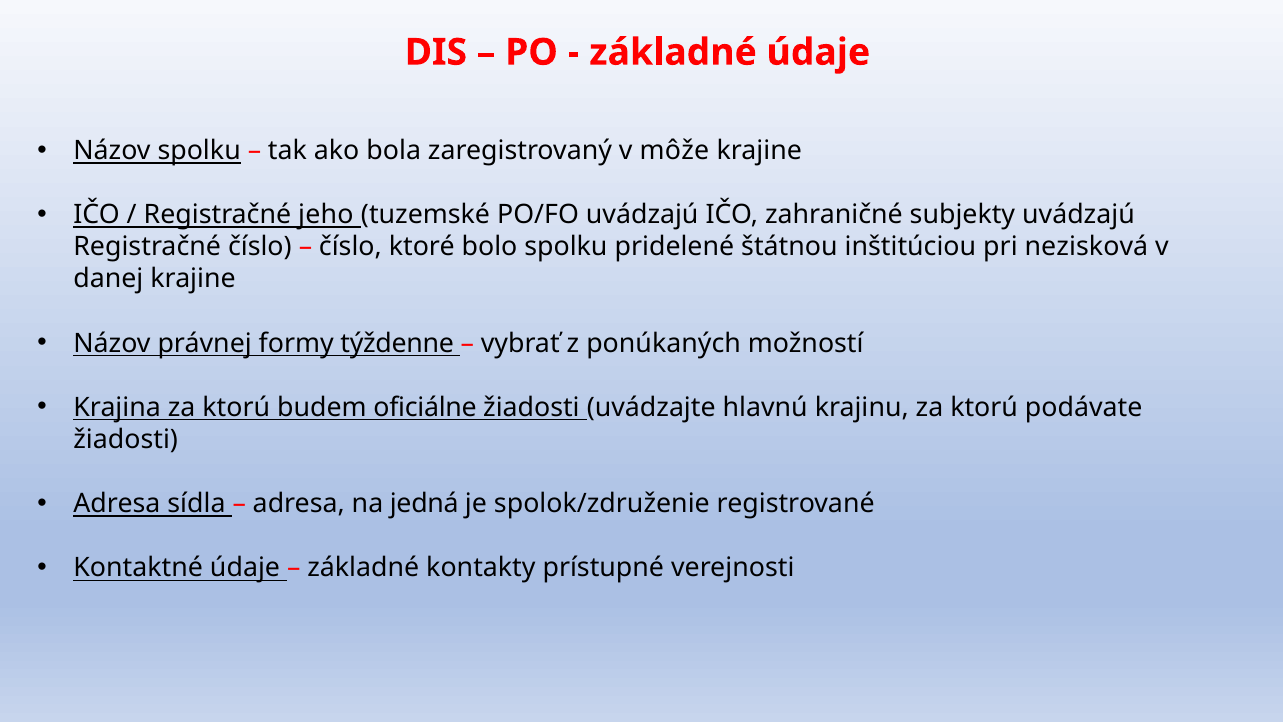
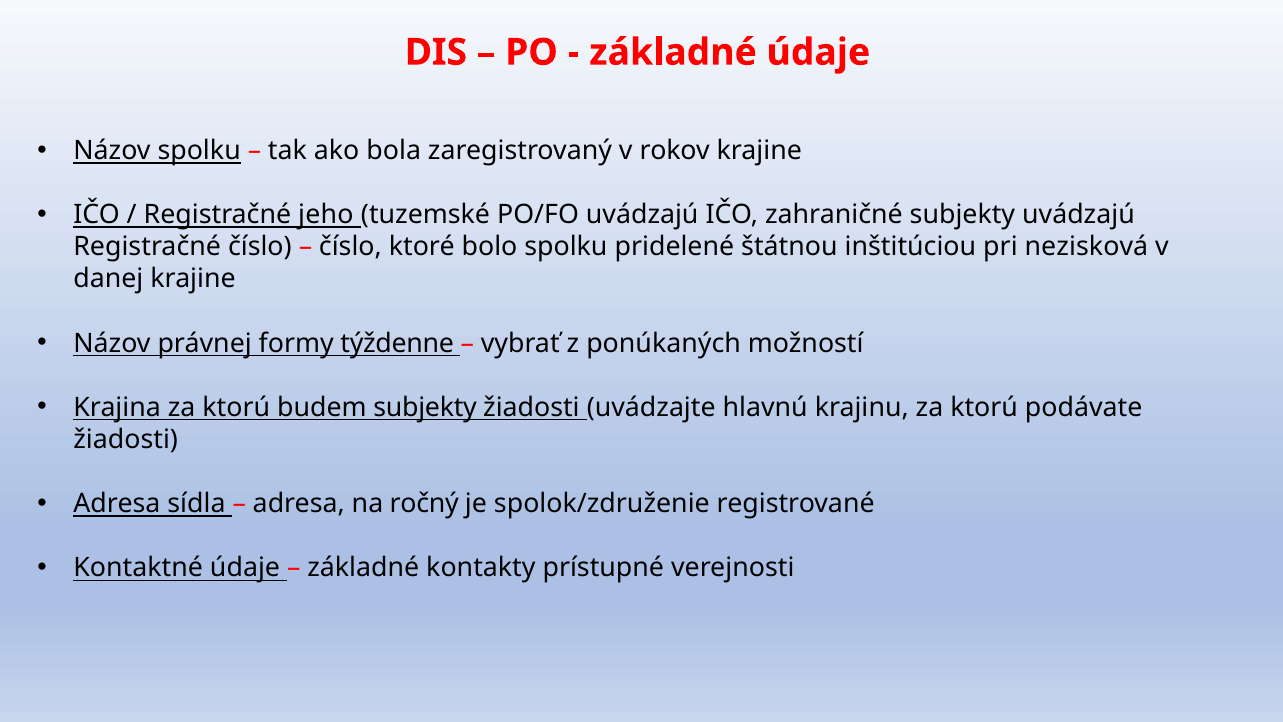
môže: môže -> rokov (675, 151)
budem oficiálne: oficiálne -> subjekty (425, 407)
jedná: jedná -> ročný (424, 504)
